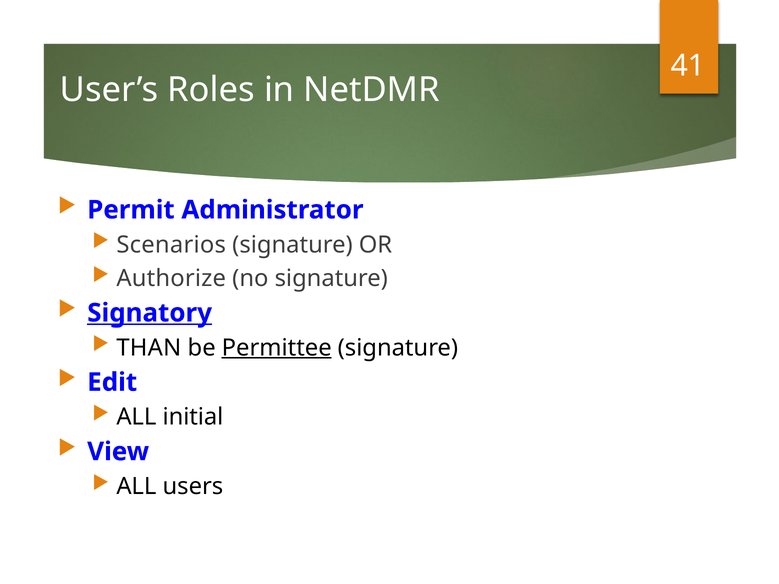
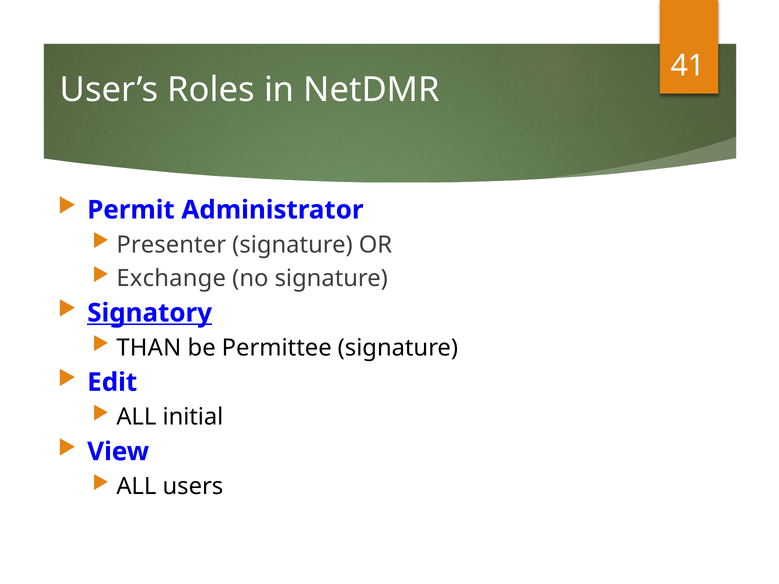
Scenarios: Scenarios -> Presenter (171, 245)
Authorize: Authorize -> Exchange (171, 278)
Permittee underline: present -> none (277, 348)
